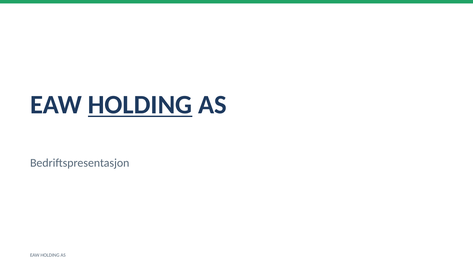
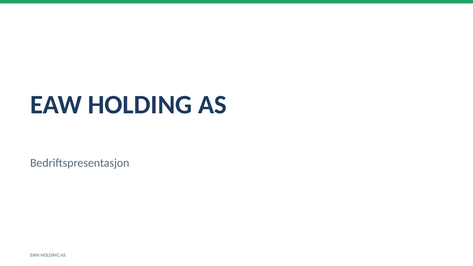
HOLDING underline: present -> none (140, 105)
